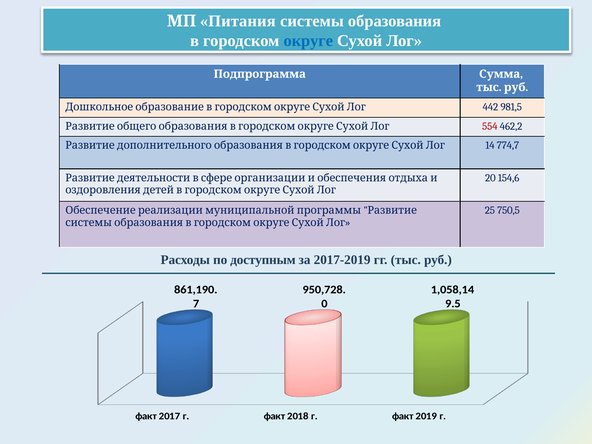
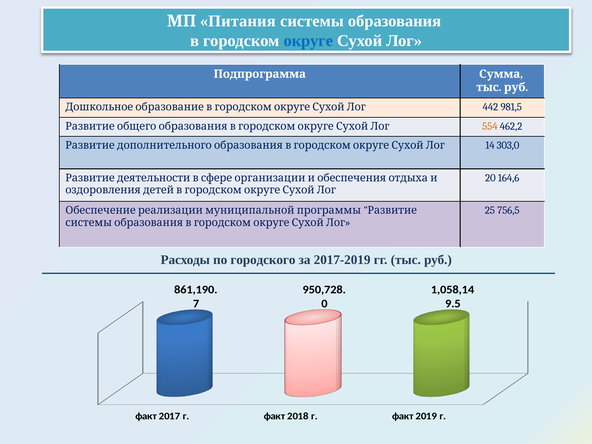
554 colour: red -> orange (490, 126)
774,7: 774,7 -> 303,0 (508, 145)
154,6: 154,6 -> 164,6 (509, 178)
750,5: 750,5 -> 756,5 (508, 210)
доступным: доступным -> городского (263, 260)
